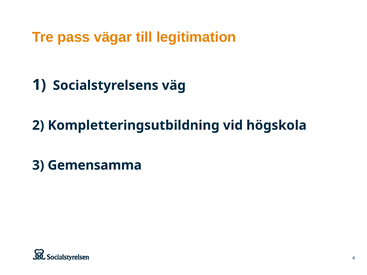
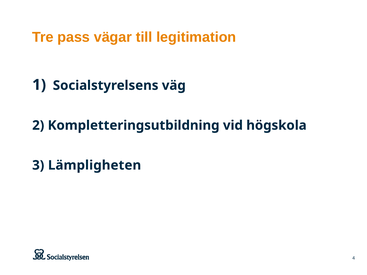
Gemensamma: Gemensamma -> Lämpligheten (95, 165)
